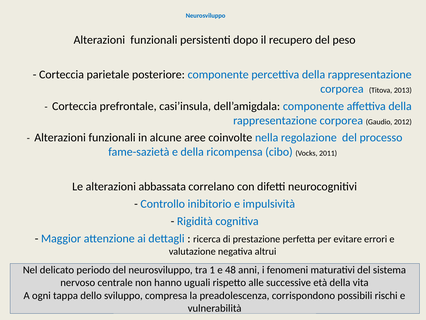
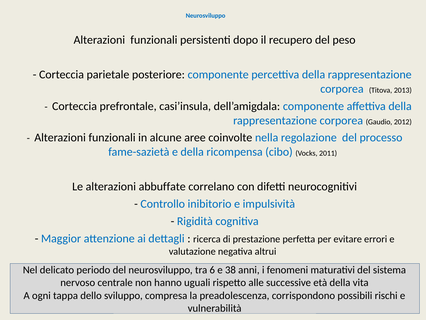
abbassata: abbassata -> abbuffate (162, 186)
1: 1 -> 6 (212, 269)
48: 48 -> 38 (230, 269)
